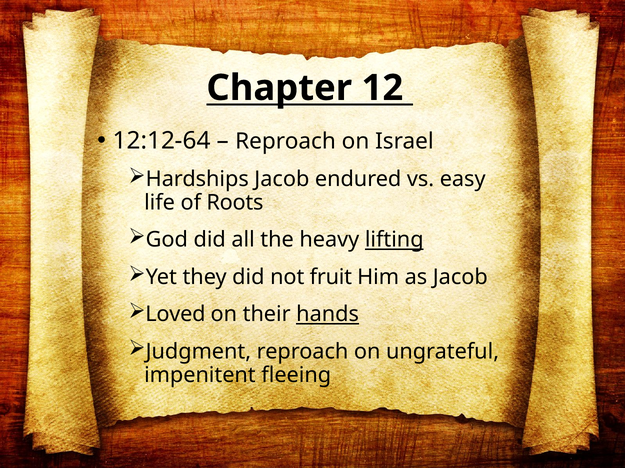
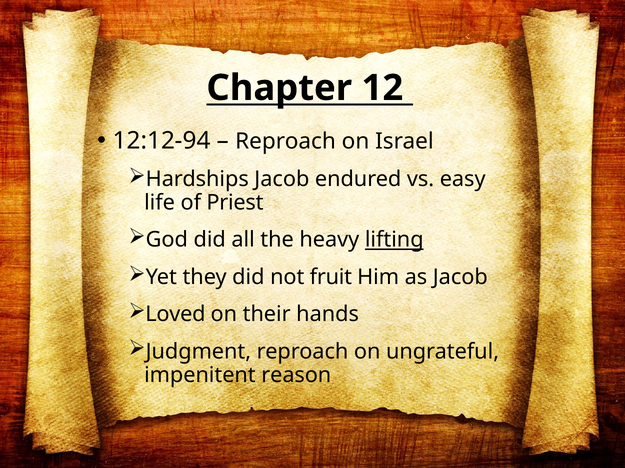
12:12-64: 12:12-64 -> 12:12-94 (162, 141)
Roots: Roots -> Priest (235, 203)
hands underline: present -> none (328, 315)
fleeing: fleeing -> reason (296, 375)
